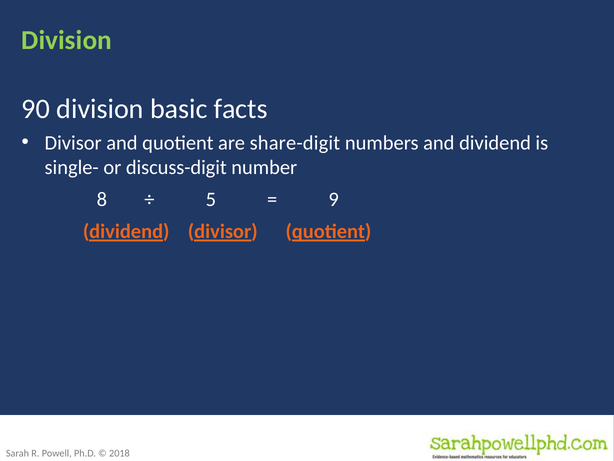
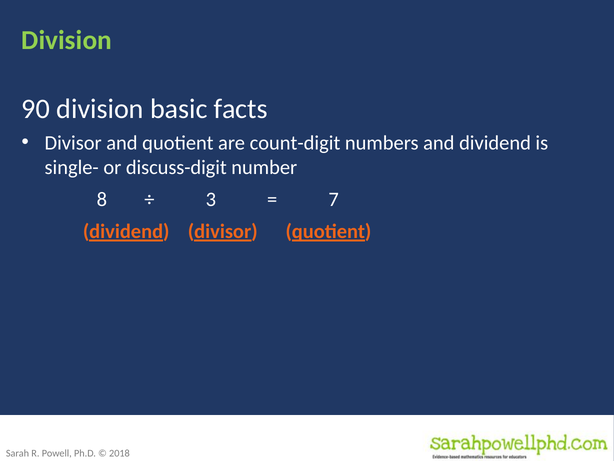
share-digit: share-digit -> count-digit (295, 143)
5: 5 -> 3 (211, 199)
9: 9 -> 7 (334, 199)
